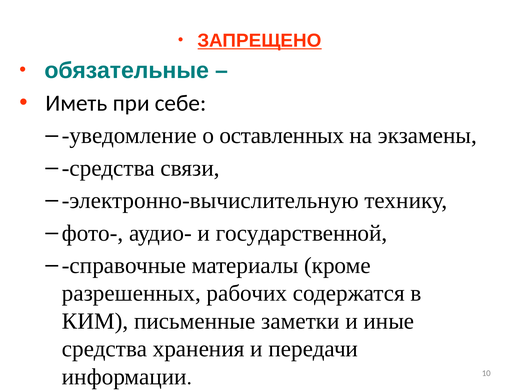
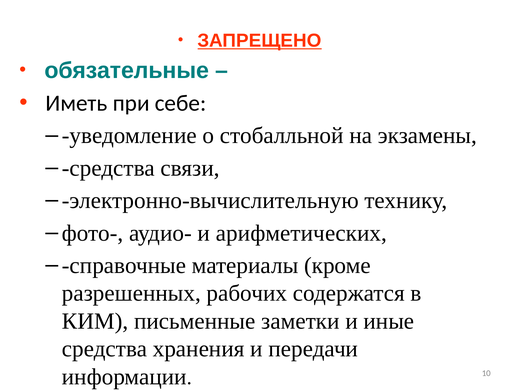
оставленных: оставленных -> стобалльной (282, 136)
государственной: государственной -> арифметических (301, 233)
